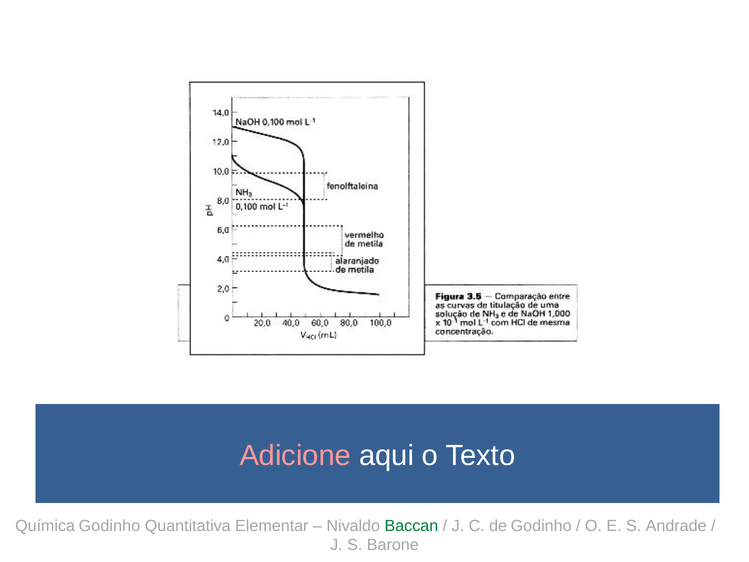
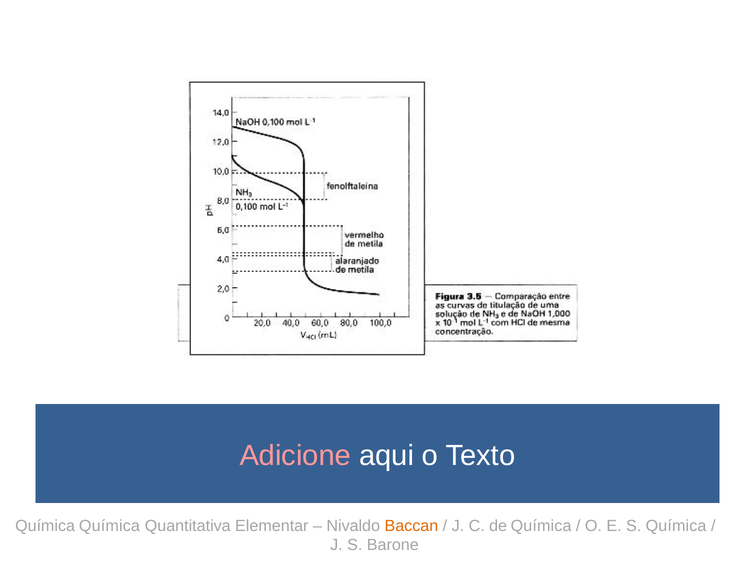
Química Godinho: Godinho -> Química (109, 525)
Baccan colour: green -> orange (411, 525)
de Godinho: Godinho -> Química (541, 525)
S Andrade: Andrade -> Química (676, 525)
